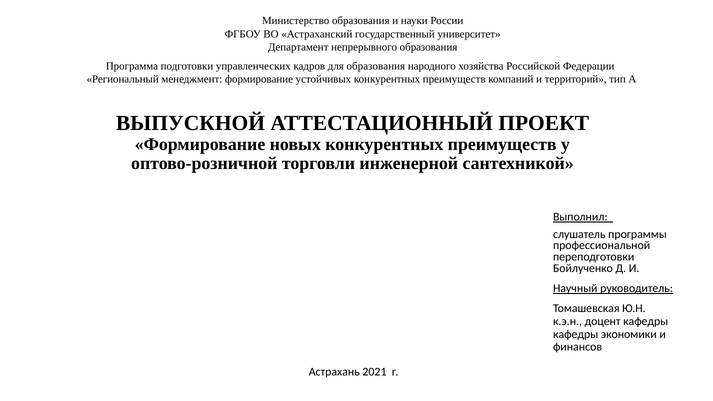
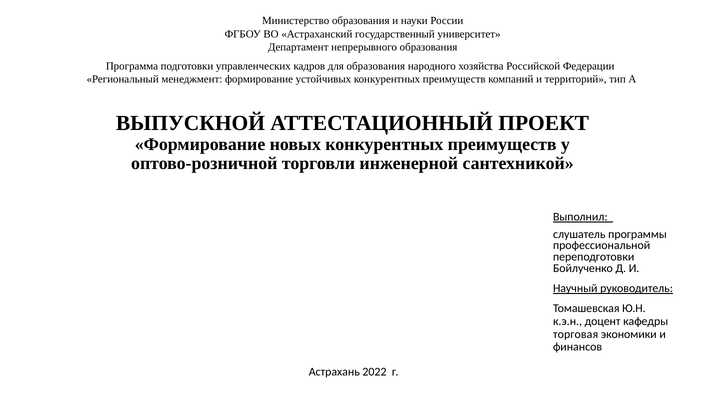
кафедры: кафедры -> торговая (576, 334)
2021: 2021 -> 2022 (374, 372)
